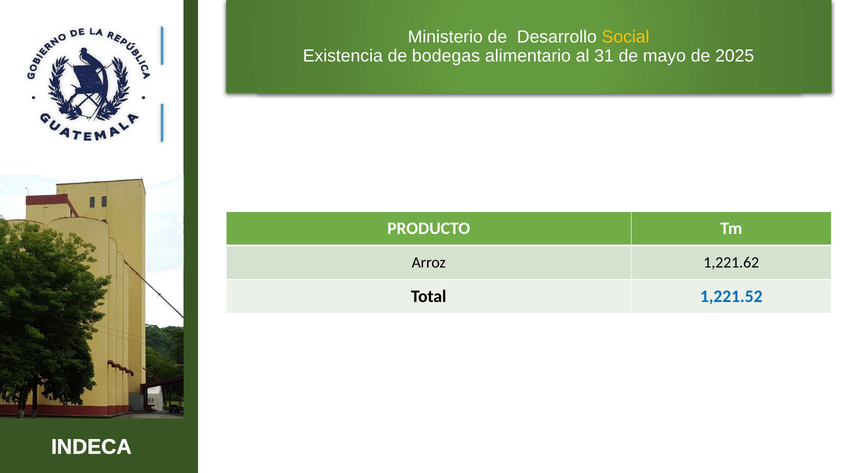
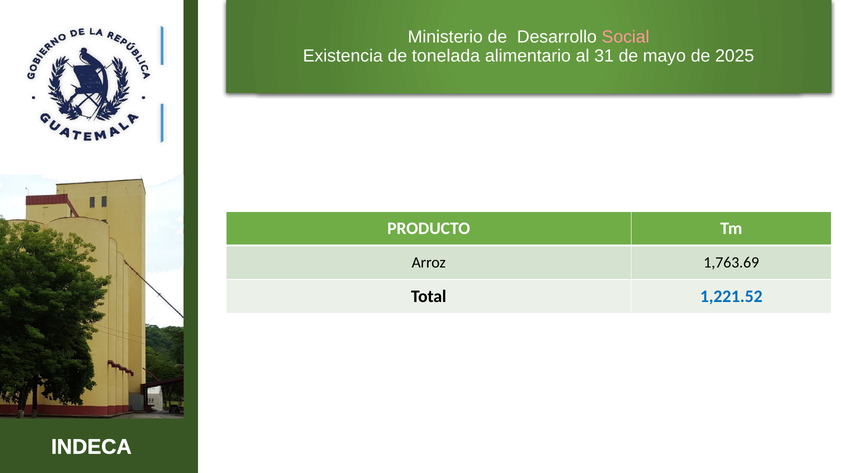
Social colour: yellow -> pink (626, 37)
bodegas: bodegas -> tonelada (446, 56)
1,221.62: 1,221.62 -> 1,763.69 (731, 263)
